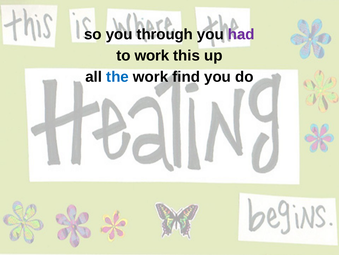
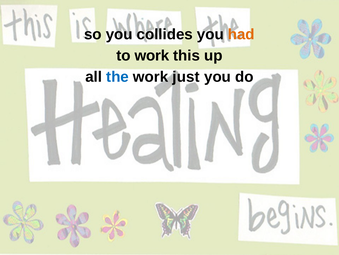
through: through -> collides (165, 34)
had colour: purple -> orange (241, 34)
find: find -> just (186, 77)
